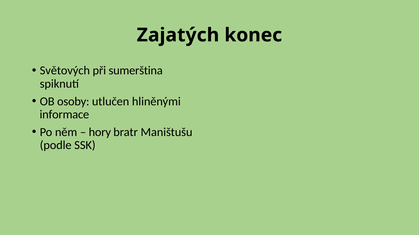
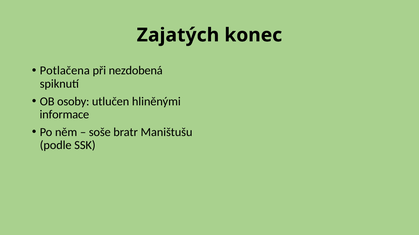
Světových: Světových -> Potlačena (65, 71)
sumerština: sumerština -> nezdobená (136, 71)
hory: hory -> soše (100, 132)
